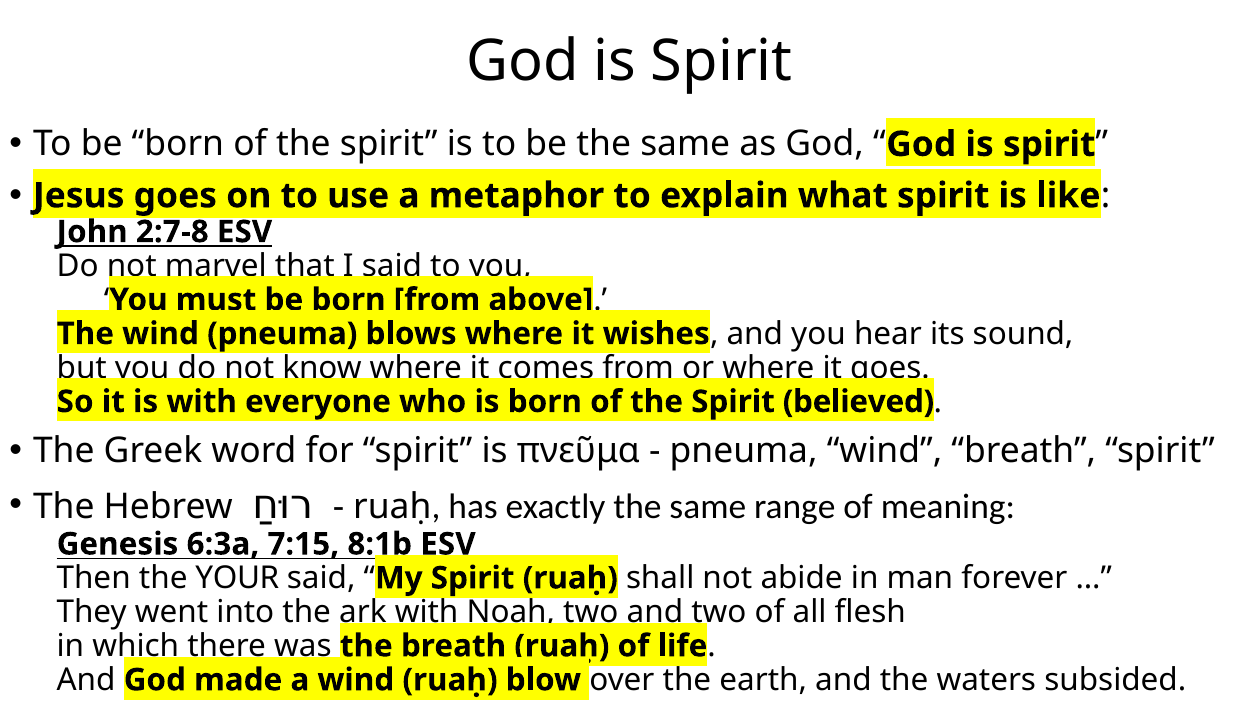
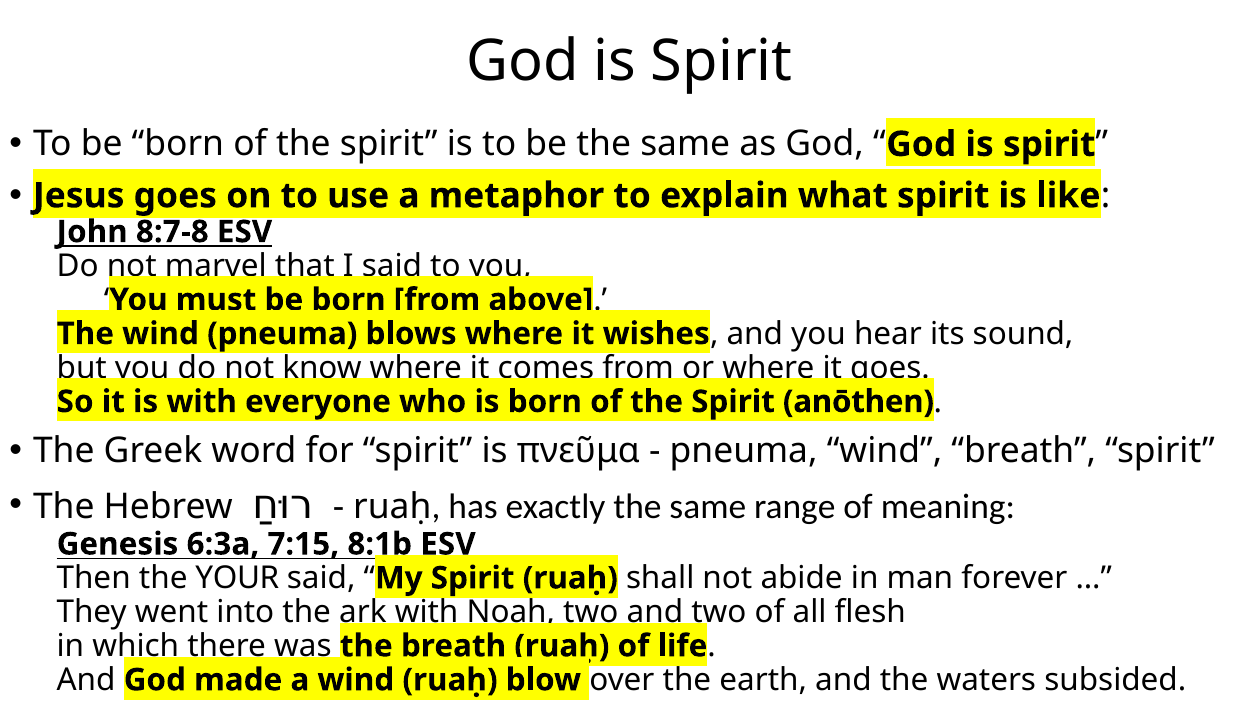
2:7-8: 2:7-8 -> 8:7-8 (172, 232)
believed: believed -> anōthen (858, 402)
